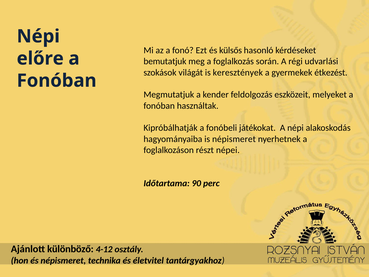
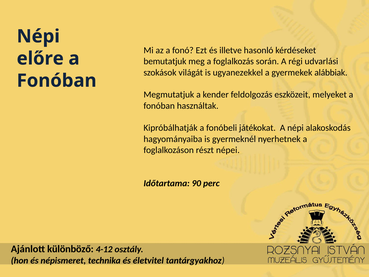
külsős: külsős -> illetve (231, 50)
keresztények: keresztények -> ugyanezekkel (238, 72)
étkezést: étkezést -> alábbiak (331, 72)
is népismeret: népismeret -> gyermeknél (234, 139)
